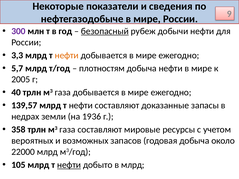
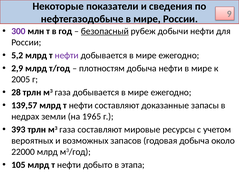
3,3: 3,3 -> 5,2 (17, 55)
нефти colour: orange -> purple (67, 55)
5,7: 5,7 -> 2,9 (17, 68)
40: 40 -> 28 (16, 93)
1936: 1936 -> 1965 (92, 117)
358: 358 -> 393 (18, 130)
нефти underline: present -> none (69, 165)
в млрд: млрд -> этапа (133, 165)
